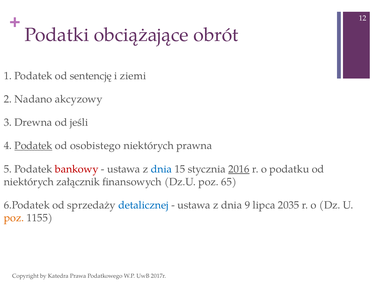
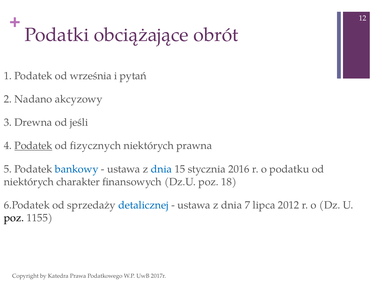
sentencję: sentencję -> września (91, 76)
ziemi: ziemi -> pytań (133, 76)
osobistego: osobistego -> fizycznych (95, 146)
bankowy colour: red -> blue (77, 169)
2016 underline: present -> none (239, 169)
załącznik: załącznik -> charakter (78, 182)
65: 65 -> 18 (229, 182)
9: 9 -> 7 (247, 205)
2035: 2035 -> 2012 (289, 205)
poz colour: orange -> black (14, 218)
